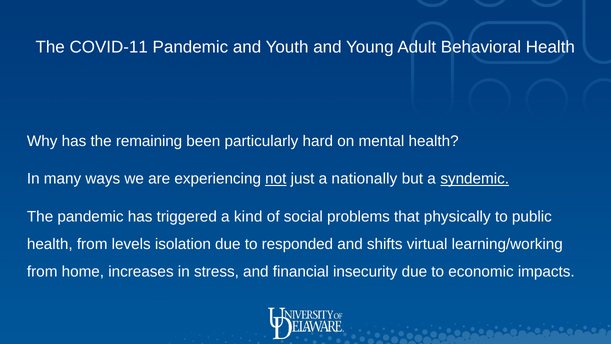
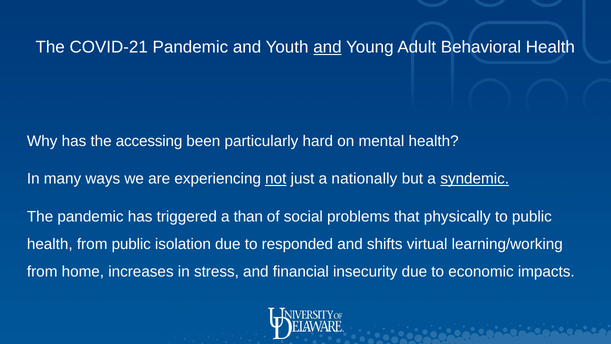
COVID-11: COVID-11 -> COVID-21 (109, 47)
and underline: none -> present (327, 47)
remaining: remaining -> accessing (149, 141)
kind: kind -> than (248, 216)
from levels: levels -> public (131, 244)
